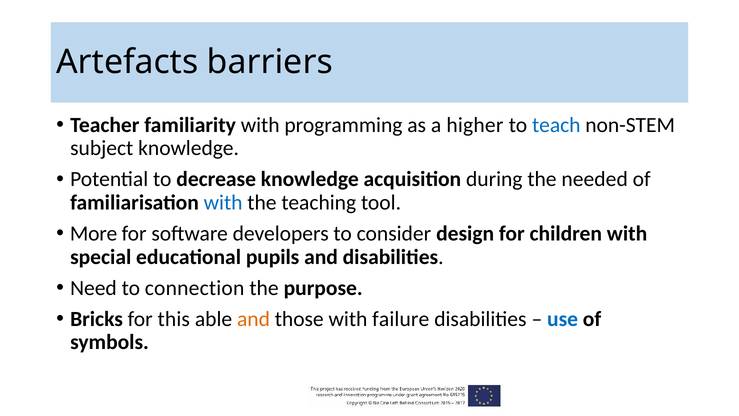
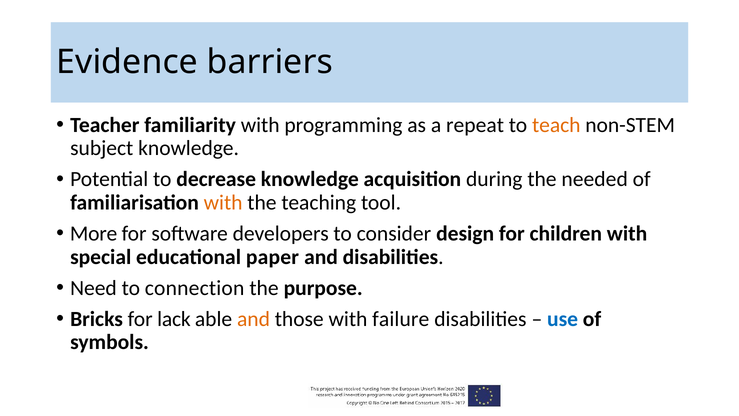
Artefacts: Artefacts -> Evidence (127, 62)
higher: higher -> repeat (475, 125)
teach colour: blue -> orange (556, 125)
with colour: blue -> orange (223, 202)
pupils: pupils -> paper (272, 257)
this: this -> lack (174, 319)
